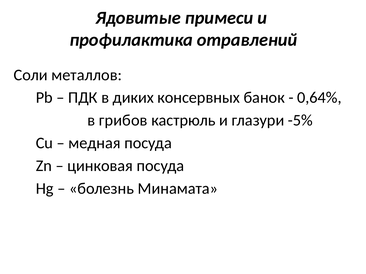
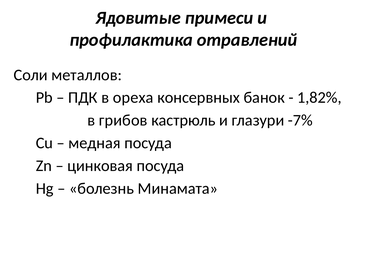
диких: диких -> ореха (133, 98)
0,64%: 0,64% -> 1,82% (319, 98)
-5%: -5% -> -7% (300, 121)
